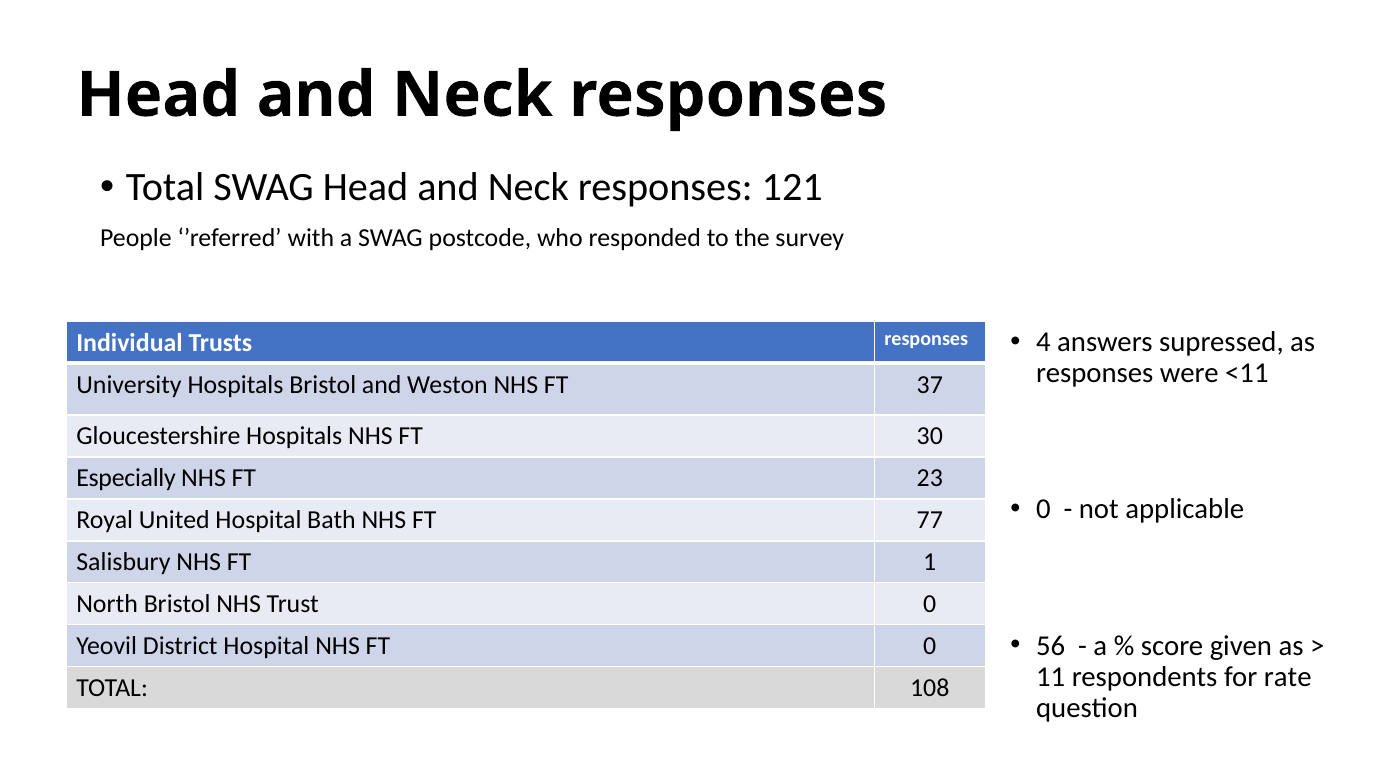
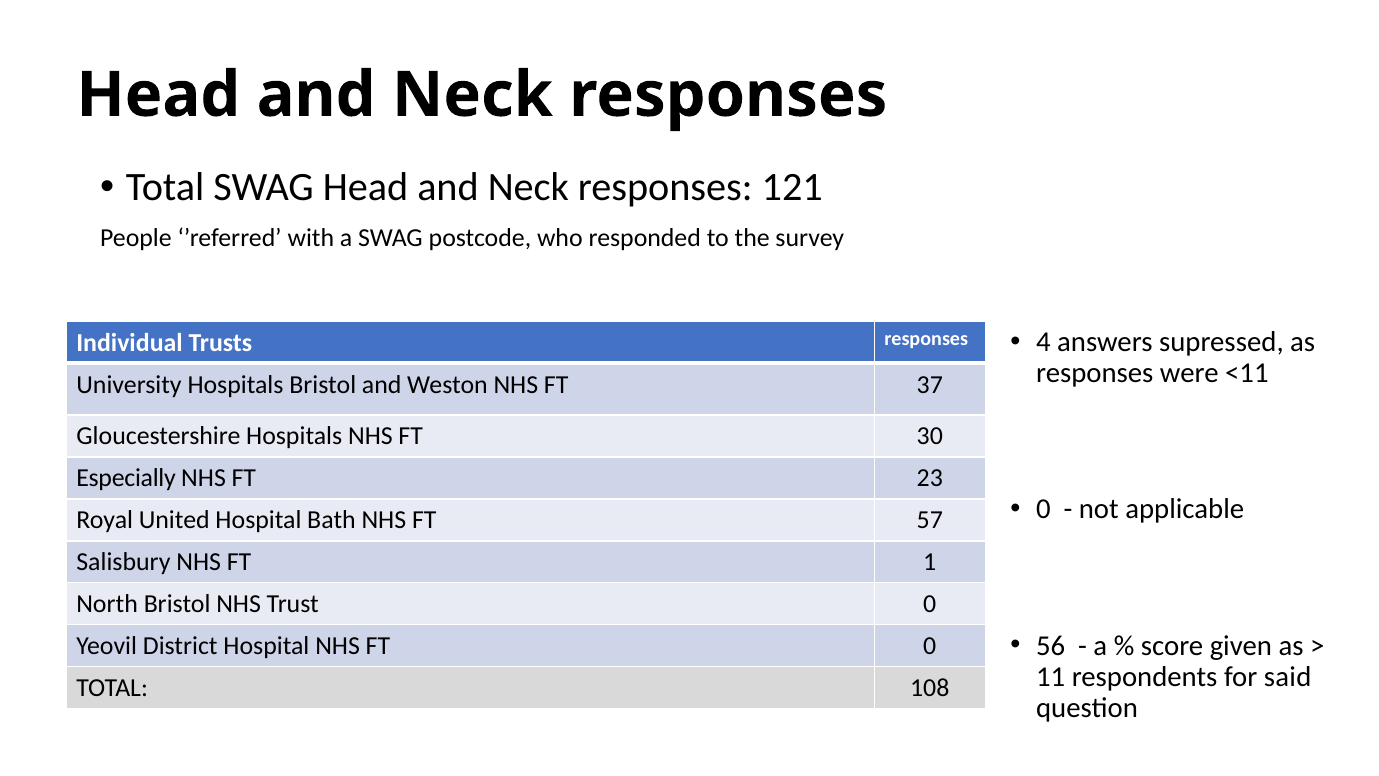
77: 77 -> 57 (930, 520)
rate: rate -> said (1288, 676)
